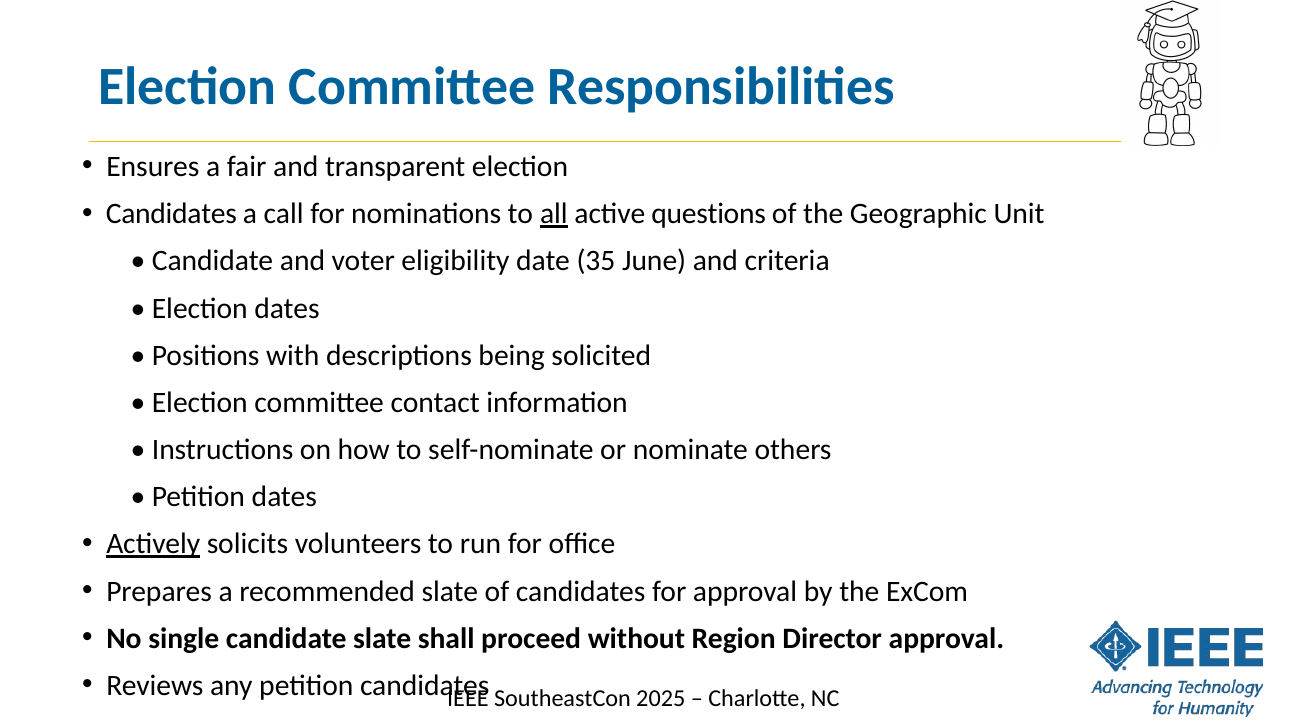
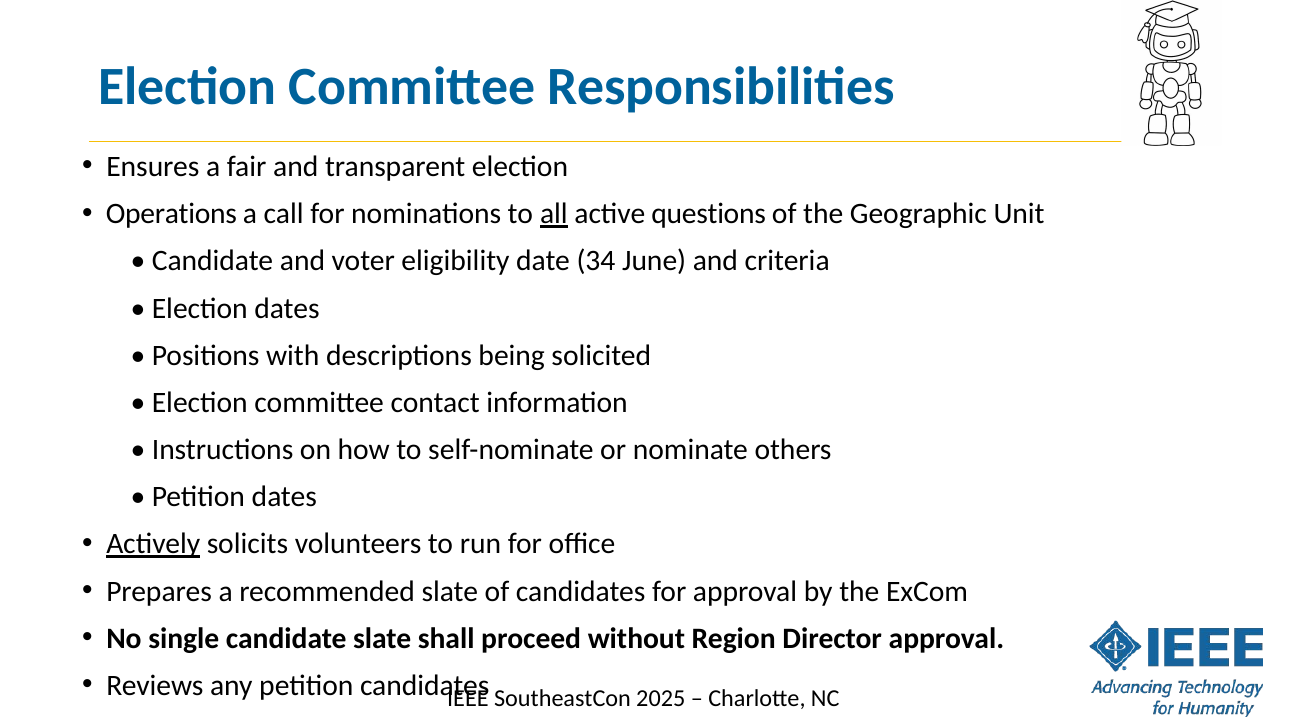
Candidates: Candidates -> Operations (171, 214)
35: 35 -> 34 (596, 261)
